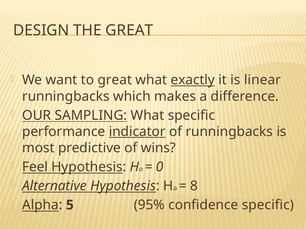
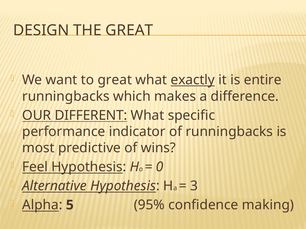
linear: linear -> entire (263, 80)
SAMPLING: SAMPLING -> DIFFERENT (91, 116)
indicator underline: present -> none (137, 132)
8: 8 -> 3 (194, 186)
confidence specific: specific -> making (268, 205)
